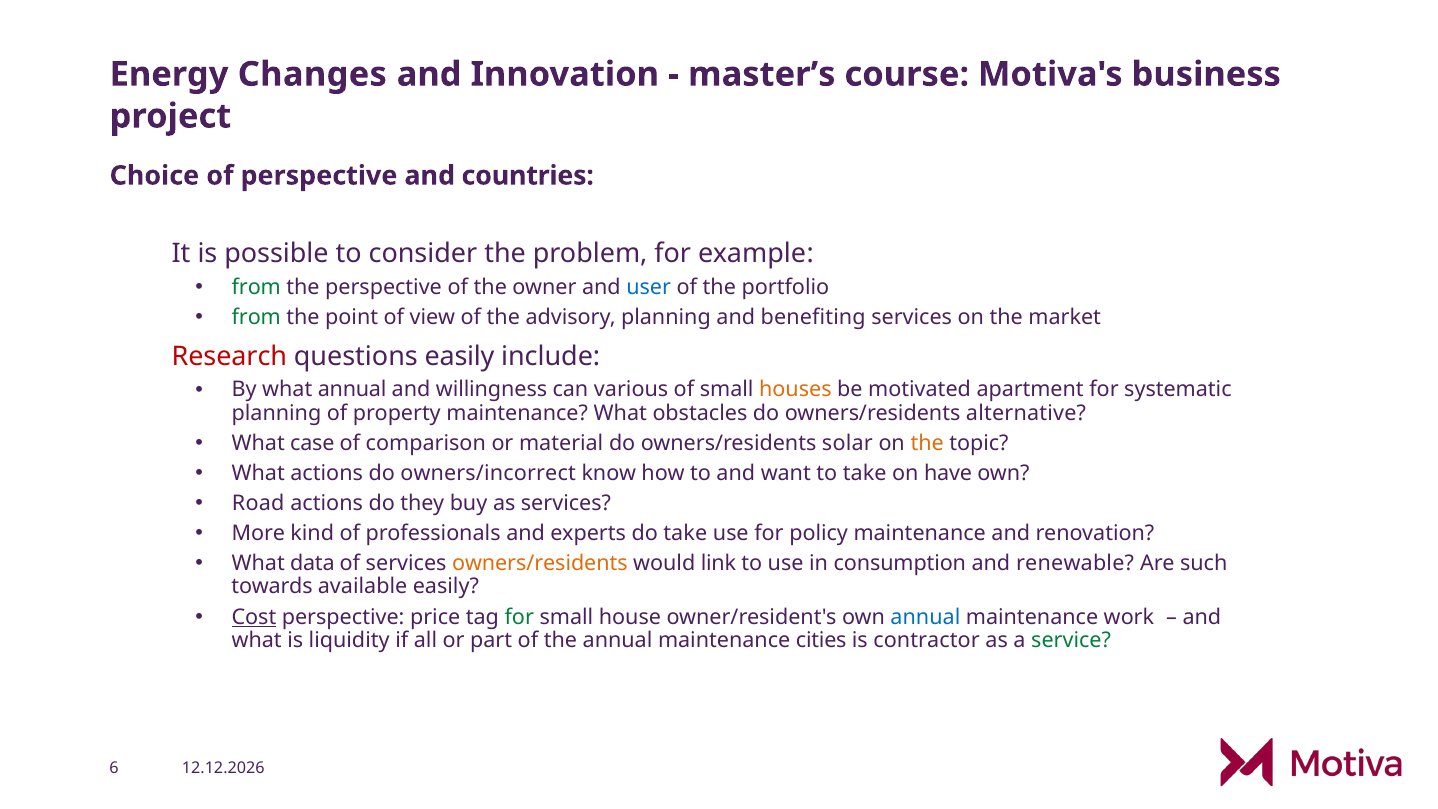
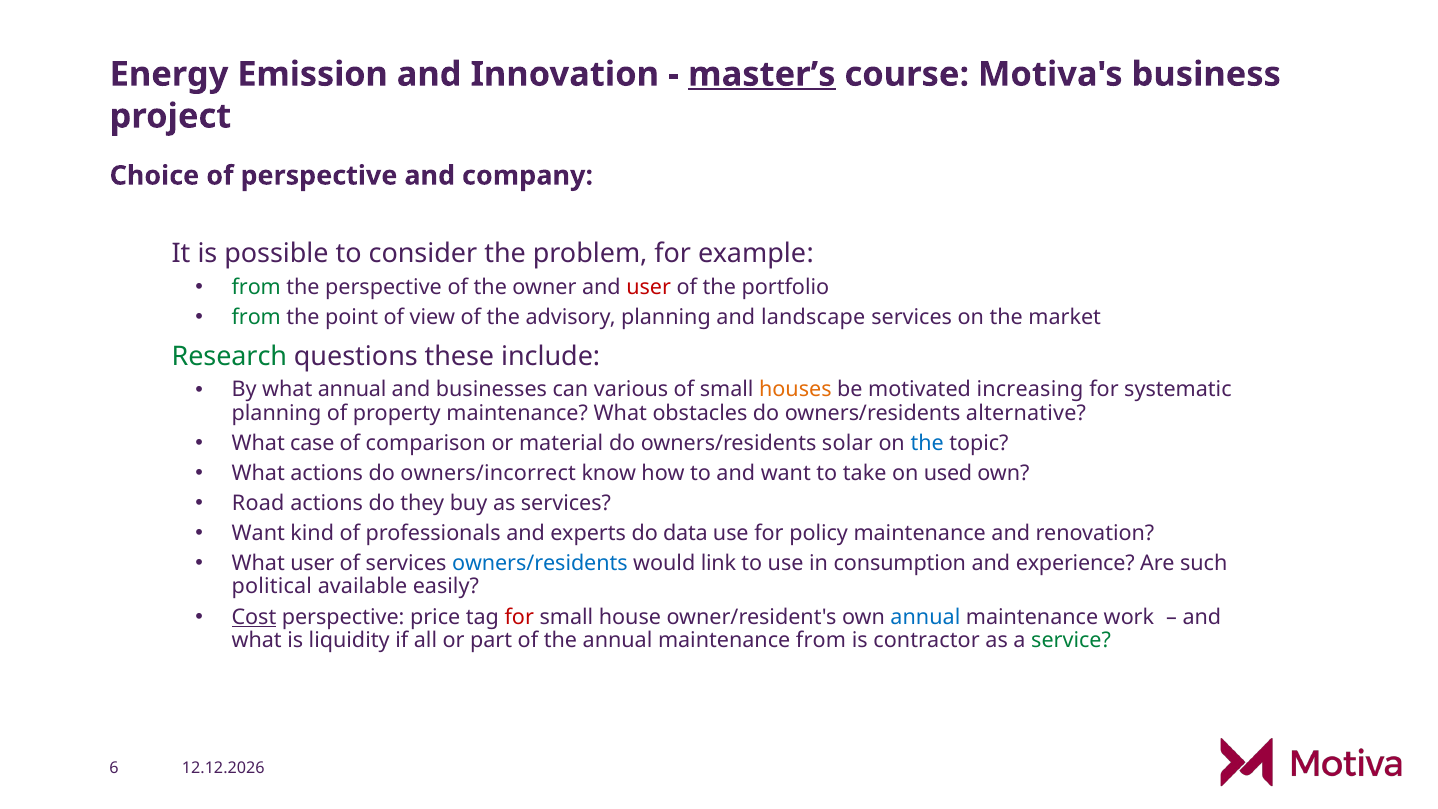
Changes: Changes -> Emission (313, 74)
master’s underline: none -> present (762, 74)
countries: countries -> company (528, 176)
user colour: blue -> red (649, 287)
benefiting: benefiting -> landscape (813, 317)
Research colour: red -> green (229, 357)
questions easily: easily -> these (459, 357)
willingness: willingness -> businesses (491, 390)
apartment: apartment -> increasing (1030, 390)
the colour: orange -> blue (927, 443)
have: have -> used (948, 473)
More: More -> Want (258, 533)
do take: take -> data (685, 533)
What data: data -> user (312, 563)
owners/residents colour: orange -> blue (540, 563)
renewable: renewable -> experience (1075, 563)
towards: towards -> political (272, 587)
for colour: green -> red (519, 617)
maintenance cities: cities -> from (821, 640)
